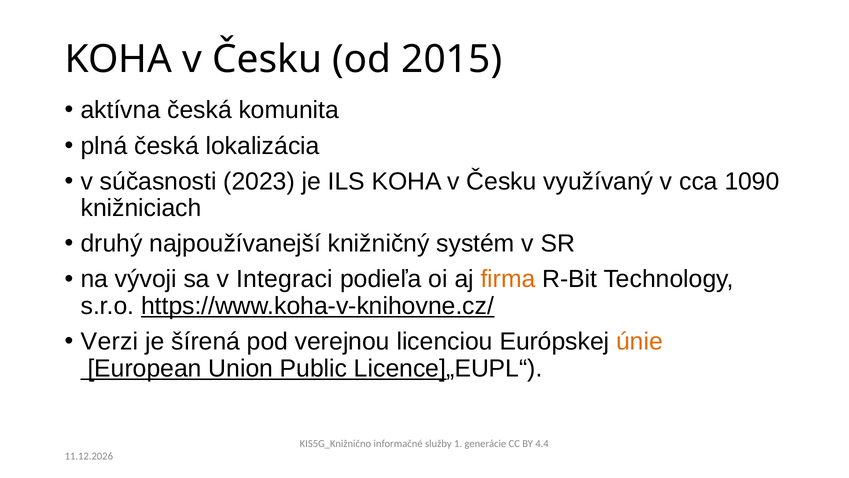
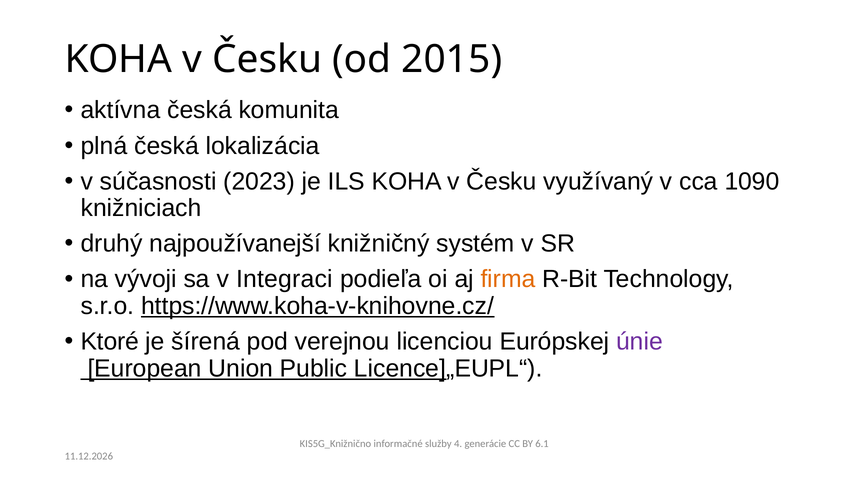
Verzi: Verzi -> Ktoré (110, 341)
únie colour: orange -> purple (640, 341)
1: 1 -> 4 (458, 443)
4.4: 4.4 -> 6.1 (542, 443)
